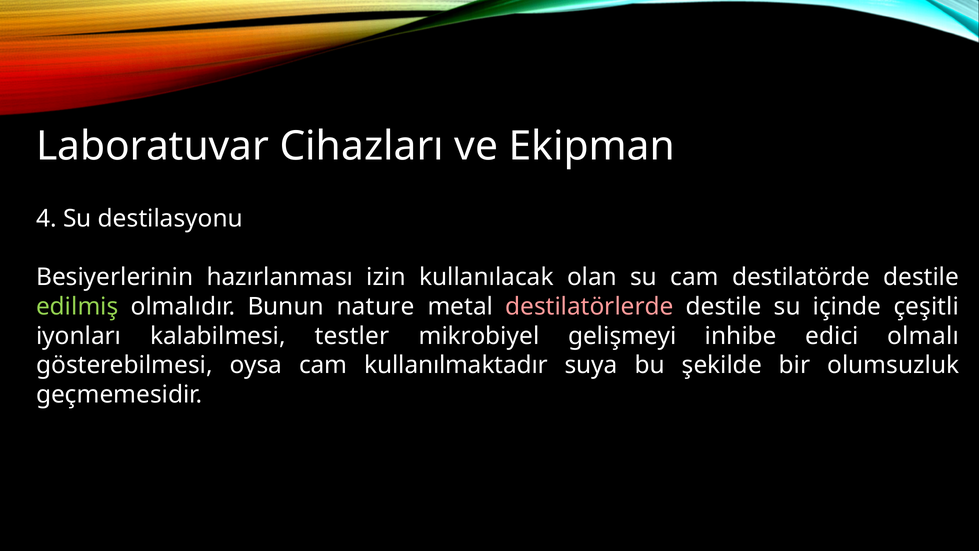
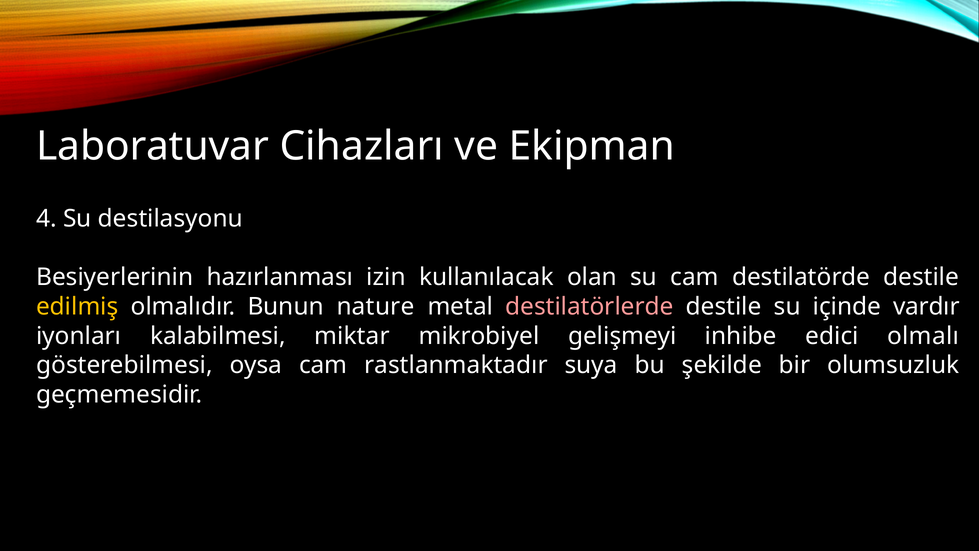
edilmiş colour: light green -> yellow (77, 306)
çeşitli: çeşitli -> vardır (926, 306)
testler: testler -> miktar (352, 336)
kullanılmaktadır: kullanılmaktadır -> rastlanmaktadır (456, 365)
